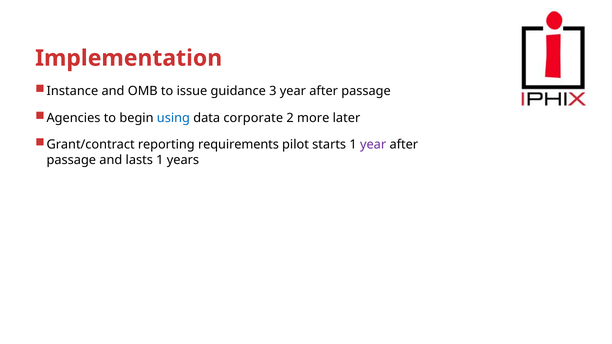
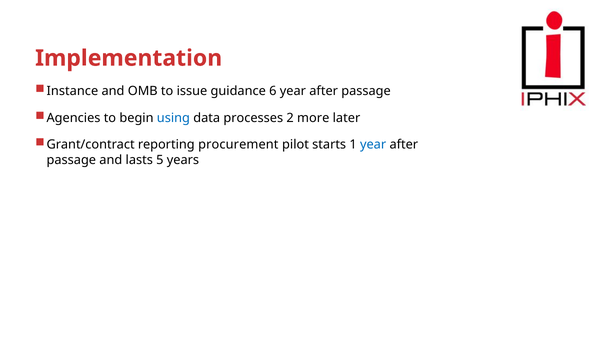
3: 3 -> 6 (273, 91)
corporate: corporate -> processes (253, 118)
requirements: requirements -> procurement (238, 145)
year colour: purple -> blue (373, 145)
lasts 1: 1 -> 5 (160, 160)
